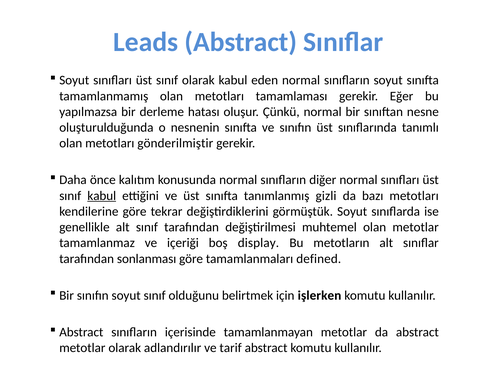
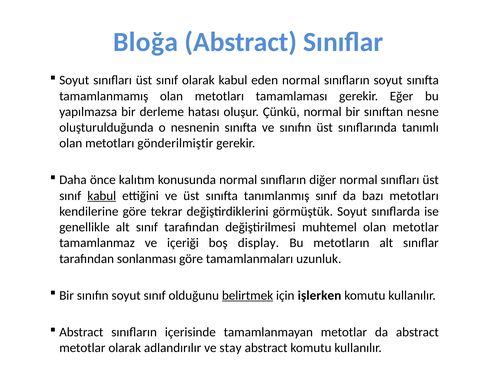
Leads: Leads -> Bloğa (146, 42)
tanımlanmış gizli: gizli -> sınıf (326, 196)
defined: defined -> uzunluk (319, 259)
belirtmek underline: none -> present (248, 295)
tarif: tarif -> stay (231, 348)
